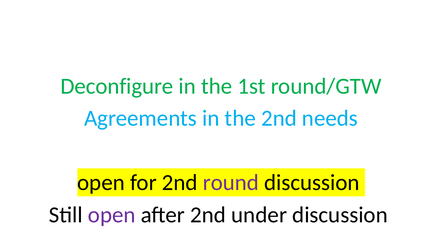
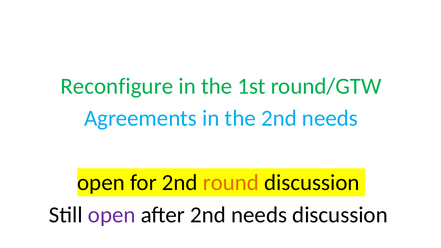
Deconfigure: Deconfigure -> Reconfigure (117, 86)
round colour: purple -> orange (231, 183)
after 2nd under: under -> needs (259, 215)
